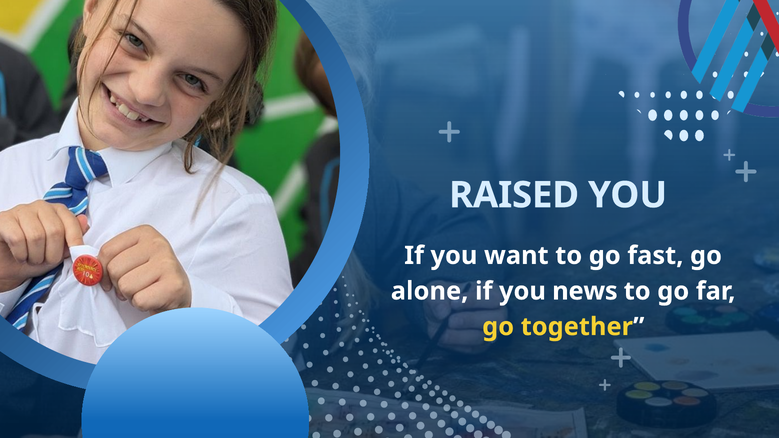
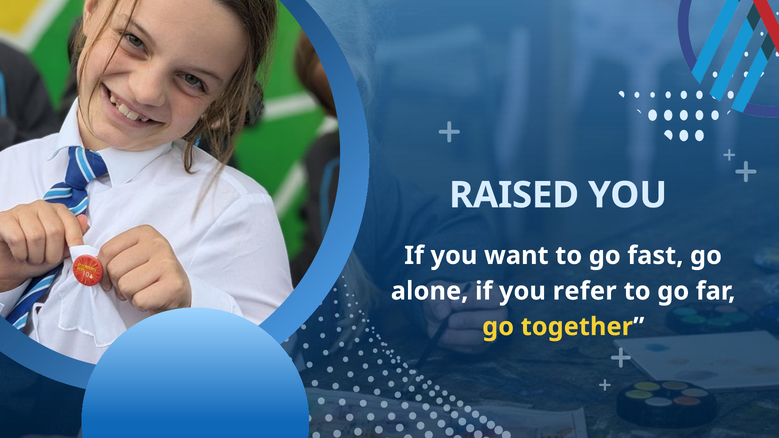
news: news -> refer (585, 291)
